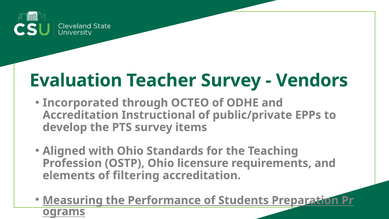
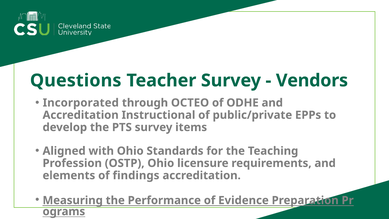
Evaluation: Evaluation -> Questions (76, 80)
filtering: filtering -> findings (136, 175)
Students: Students -> Evidence (243, 200)
